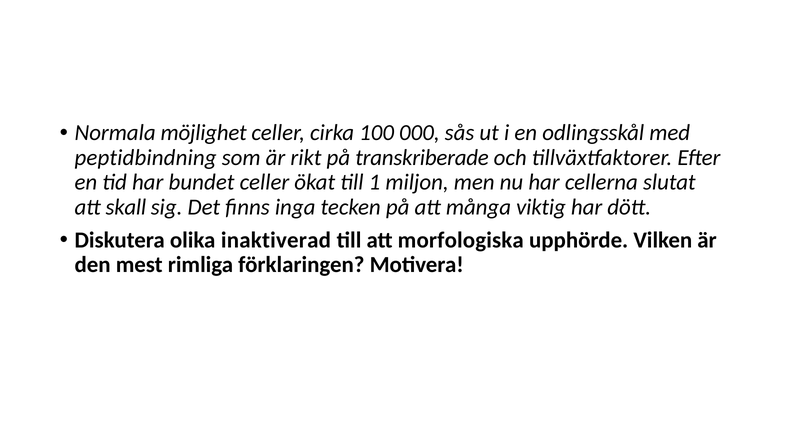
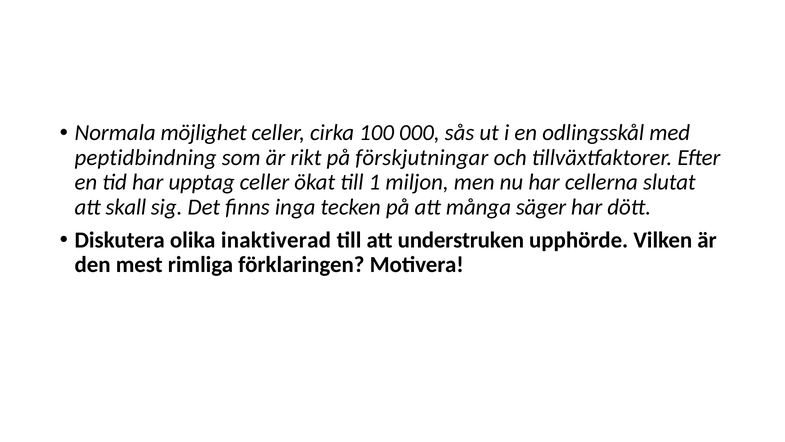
transkriberade: transkriberade -> förskjutningar (422, 157)
bundet: bundet -> upptag (202, 182)
viktig: viktig -> säger (541, 207)
morfologiska: morfologiska -> understruken (461, 240)
